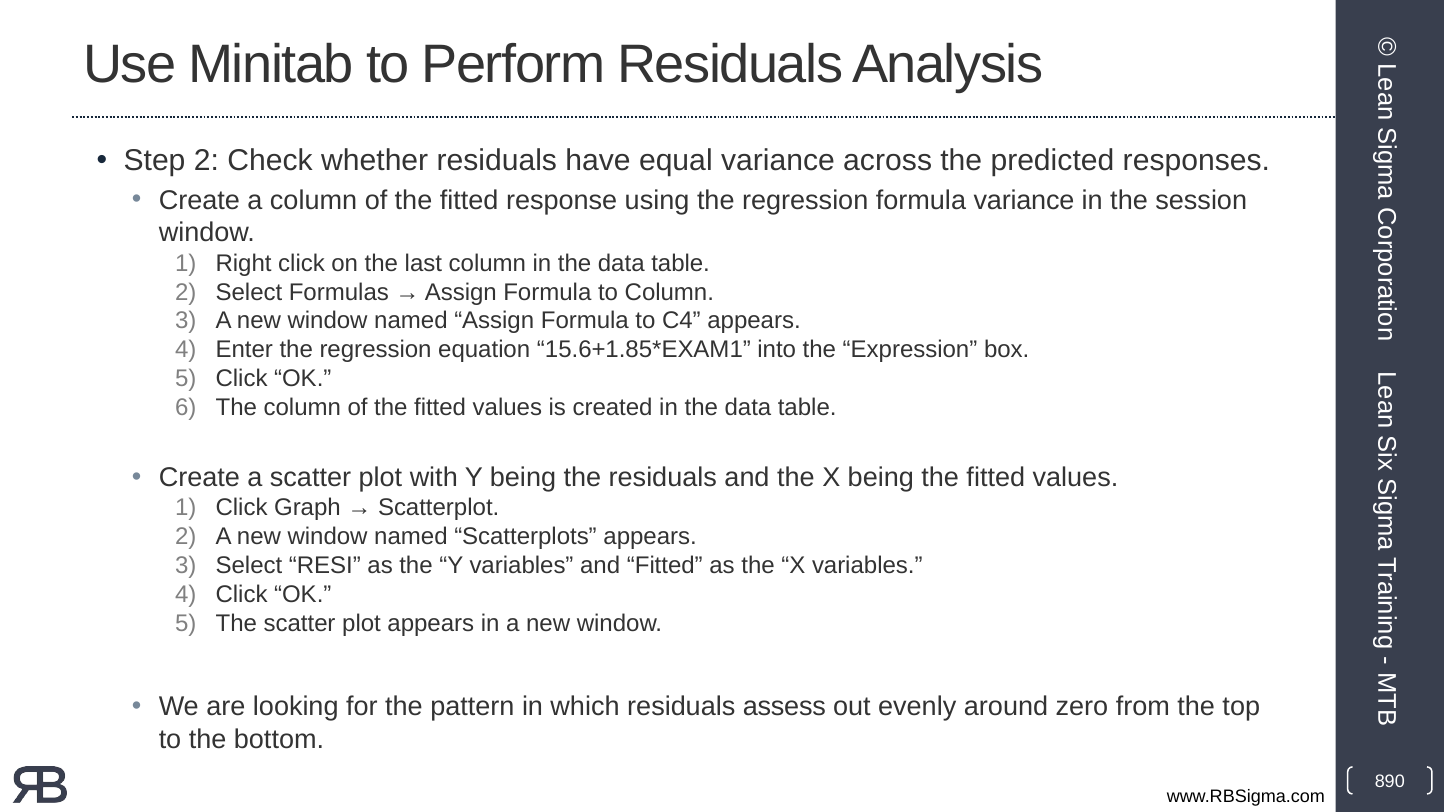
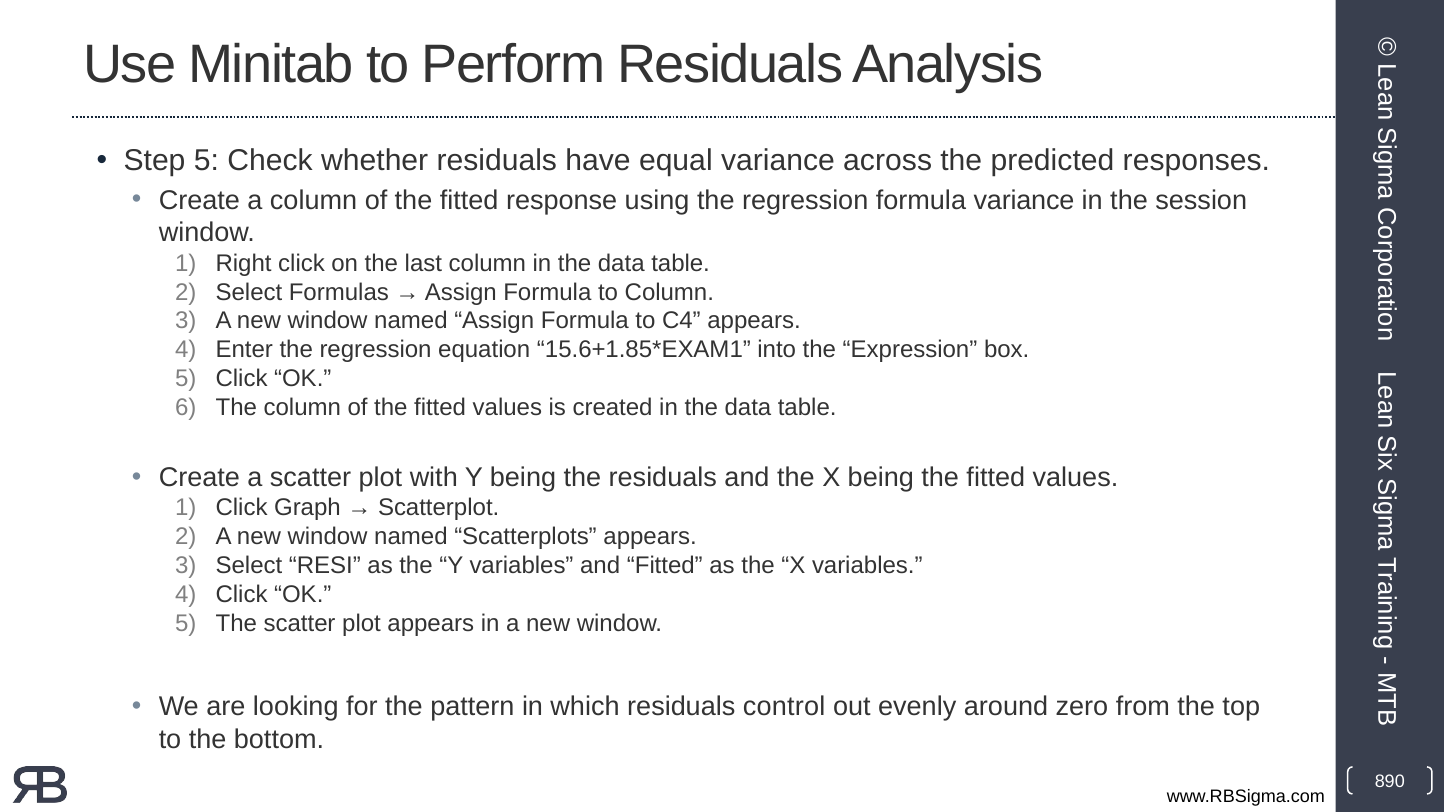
Step 2: 2 -> 5 (206, 161)
assess: assess -> control (784, 707)
